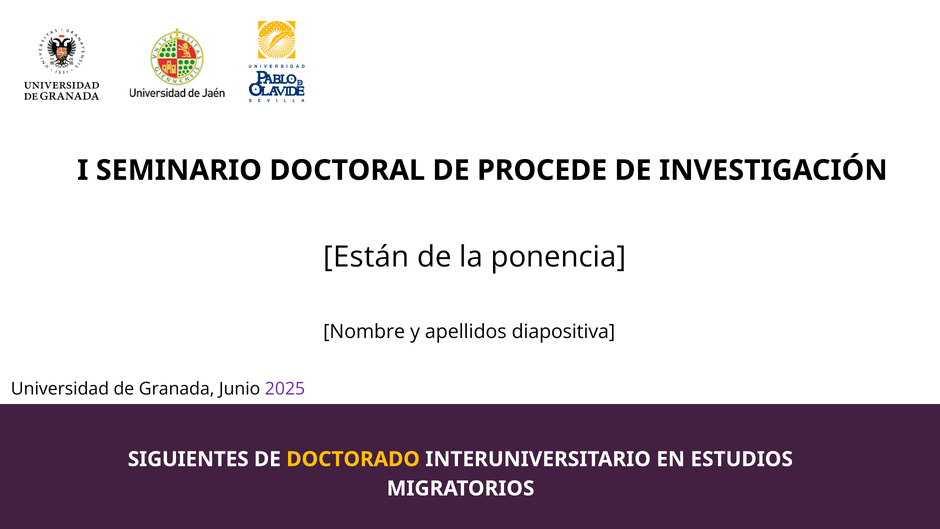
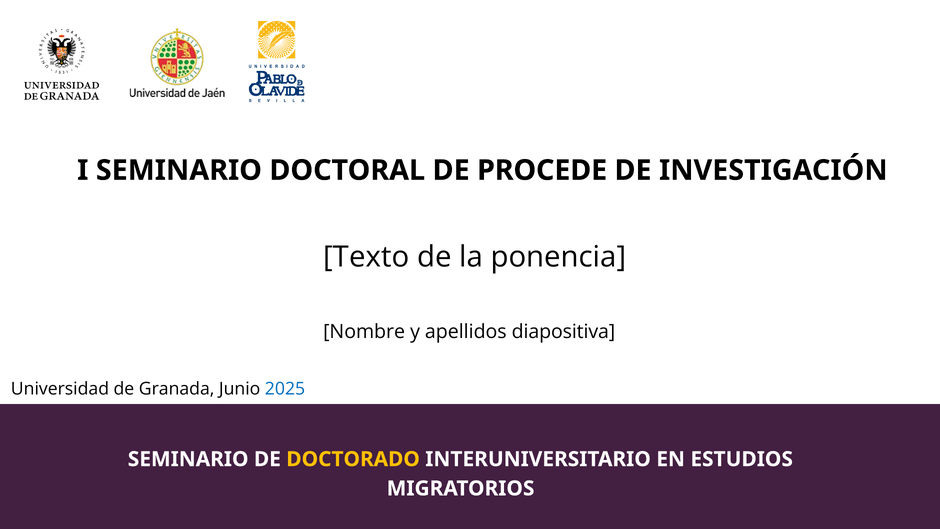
Están: Están -> Texto (366, 257)
2025 colour: purple -> blue (285, 389)
SIGUIENTES: SIGUIENTES -> SEMINARIO (188, 459)
